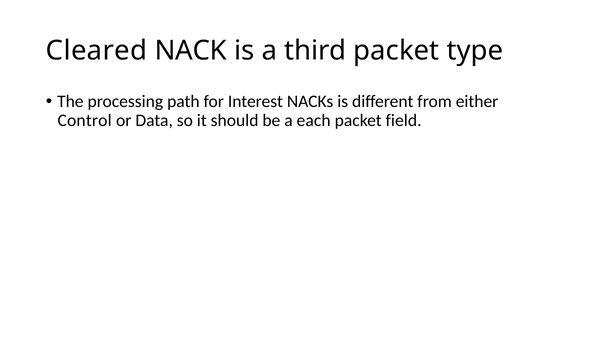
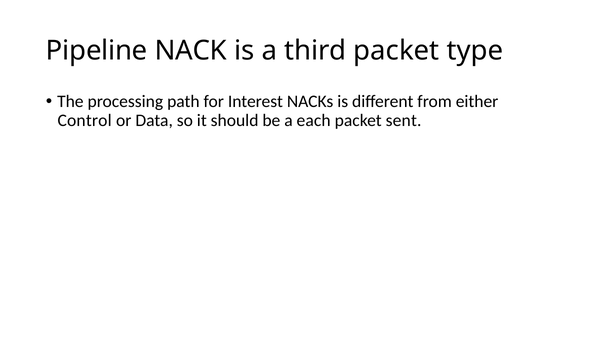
Cleared: Cleared -> Pipeline (97, 51)
field: field -> sent (404, 121)
